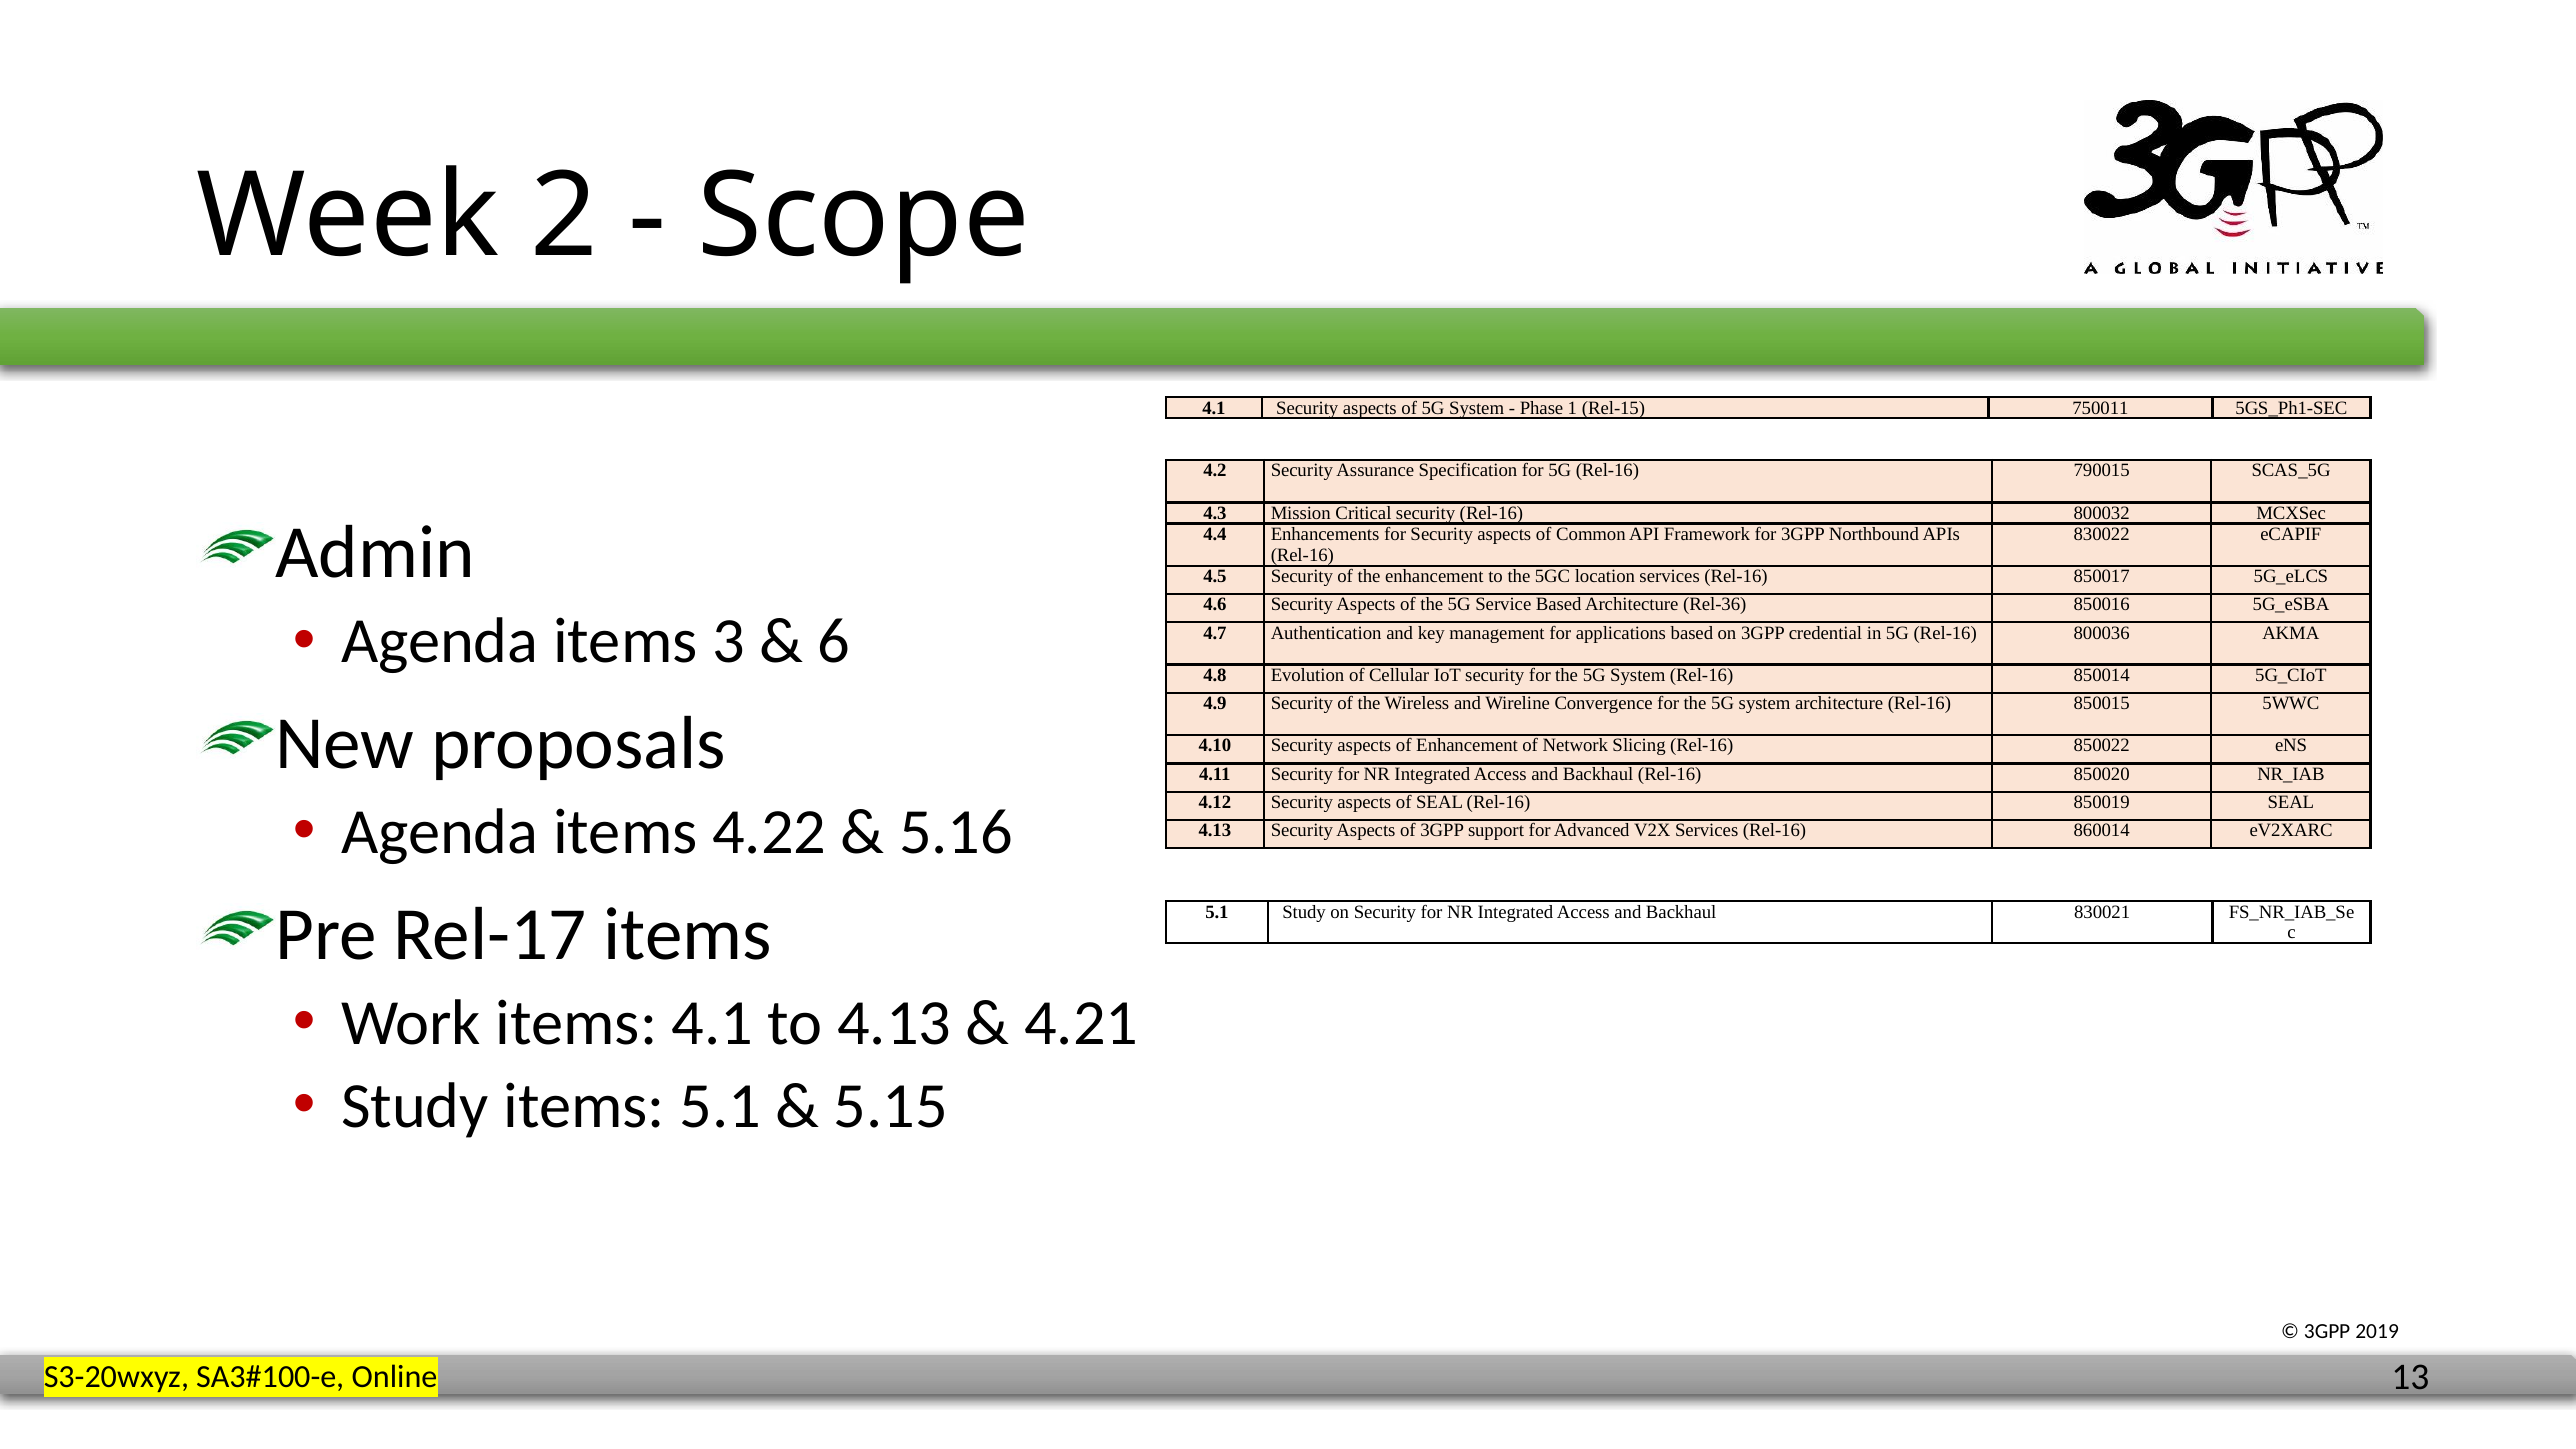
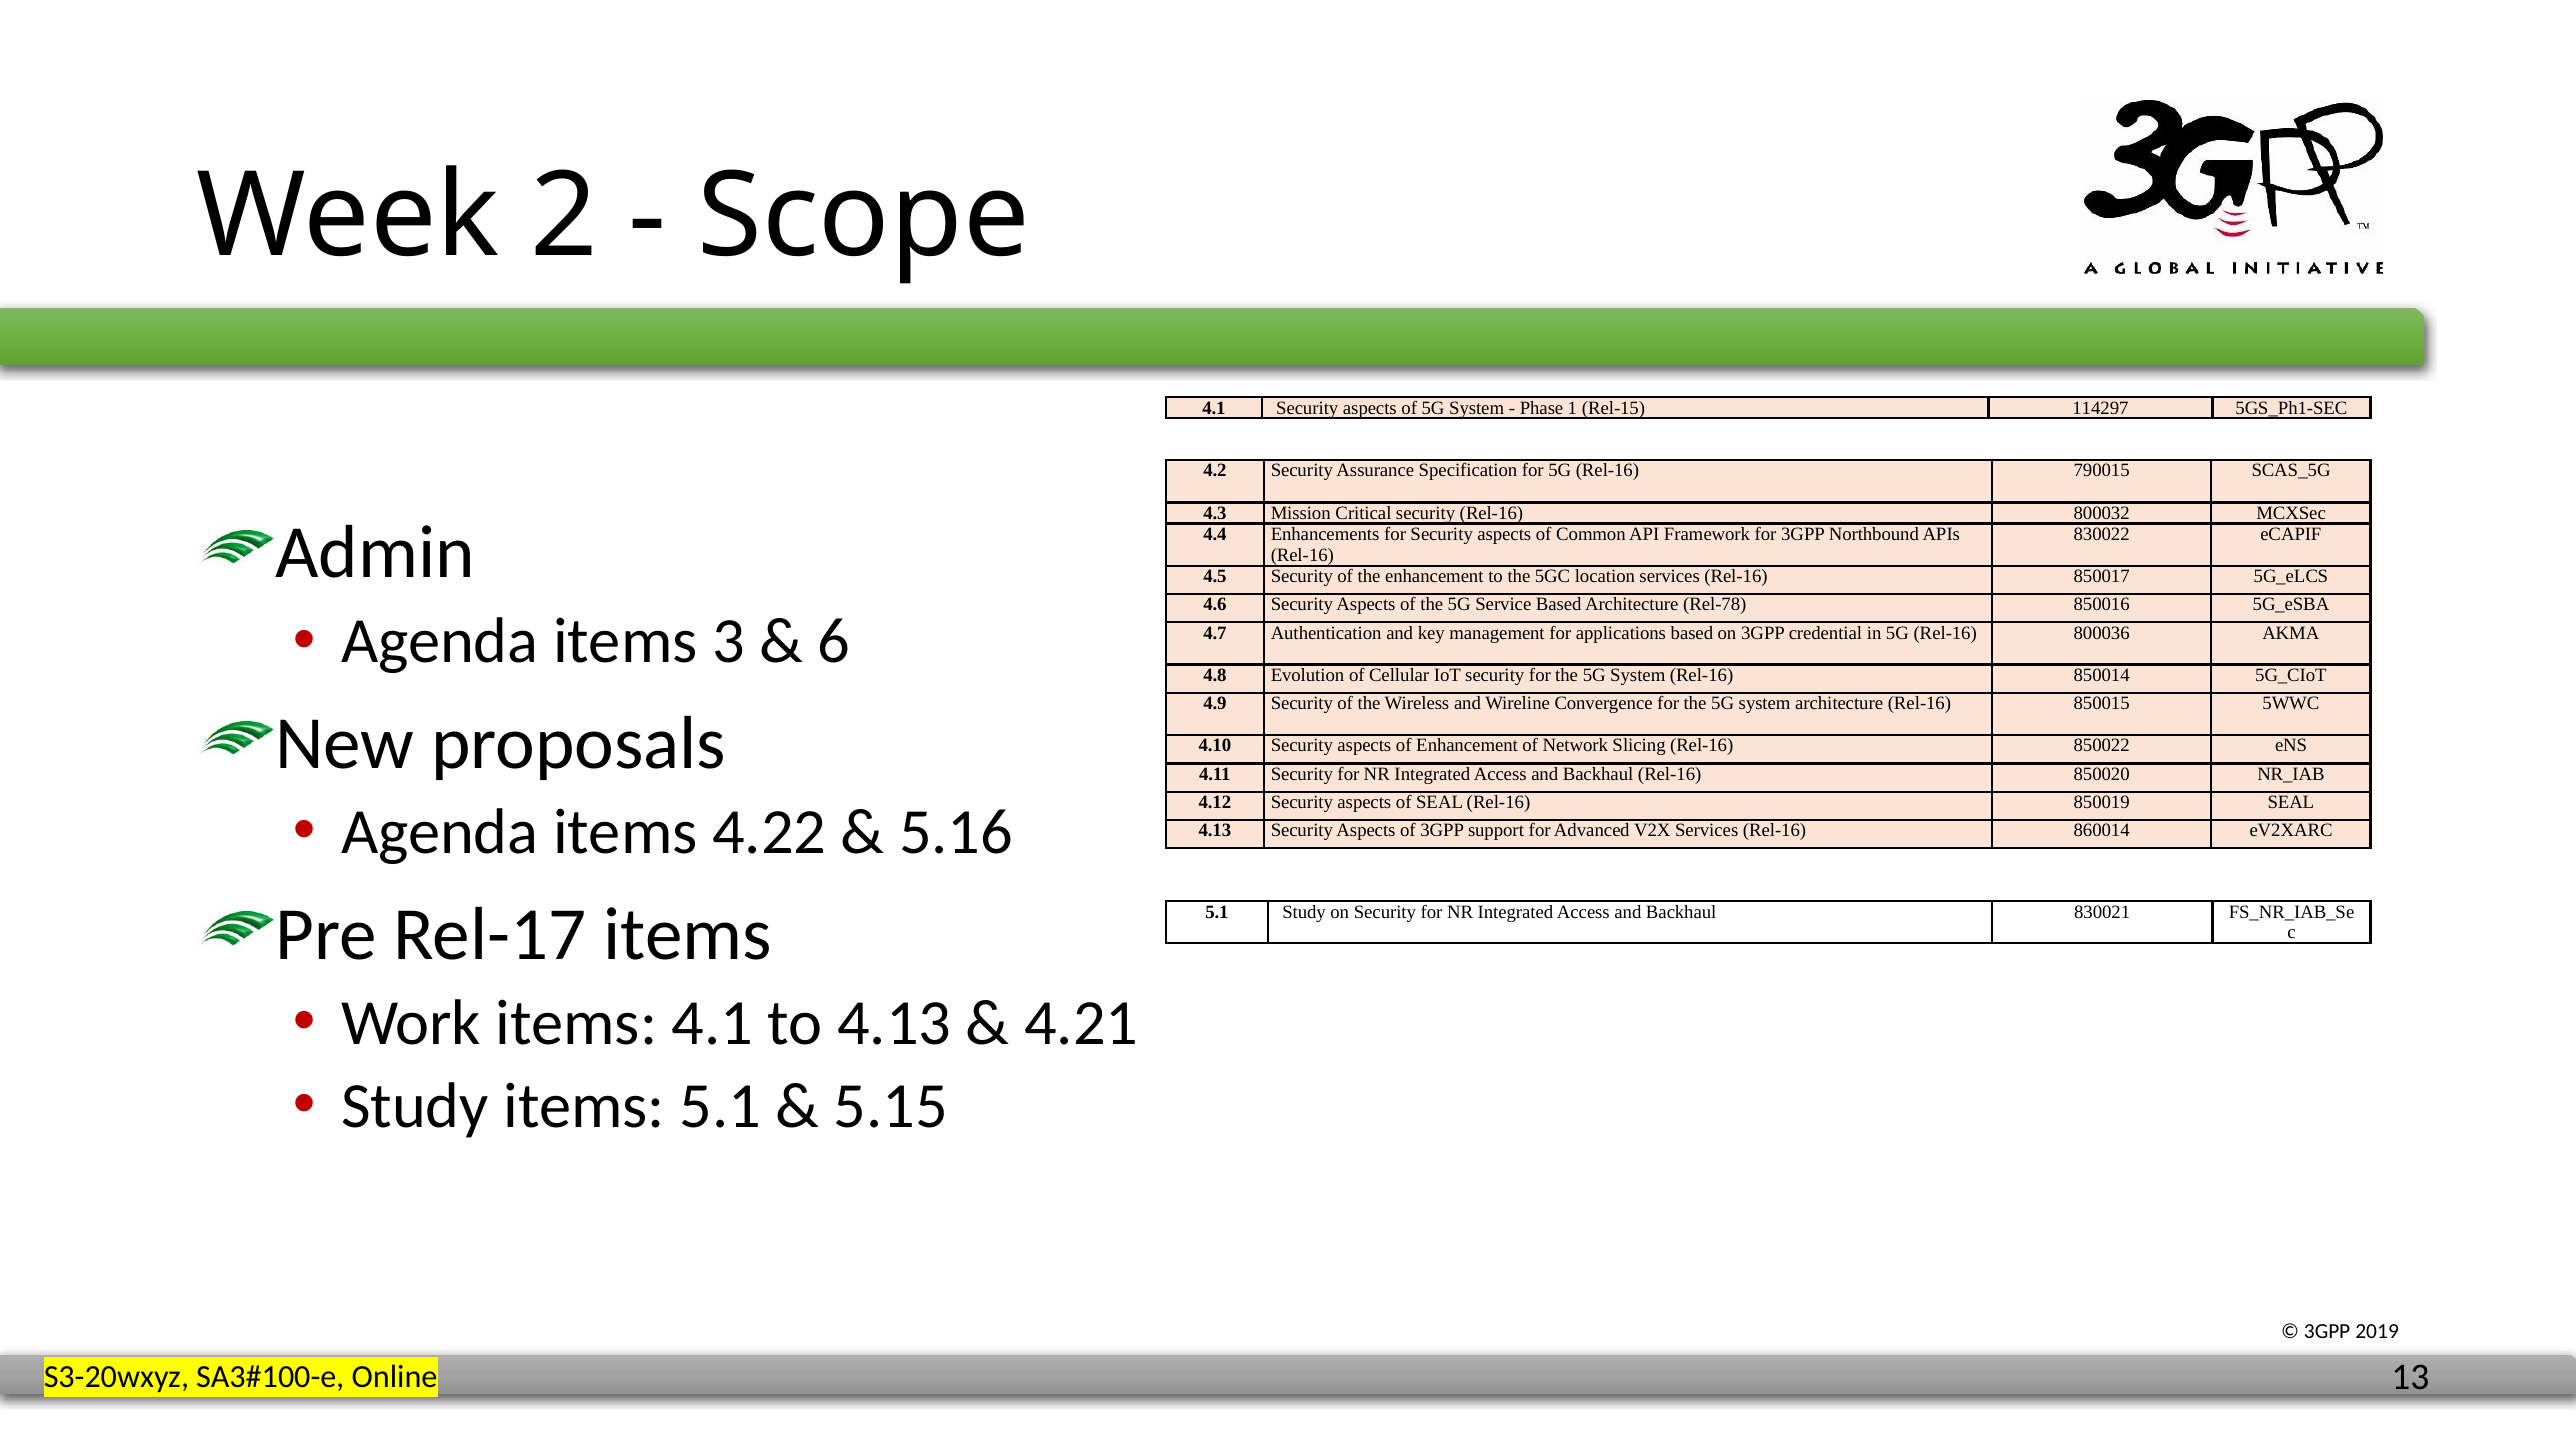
750011: 750011 -> 114297 (2100, 408)
Rel-36: Rel-36 -> Rel-78 (1715, 605)
